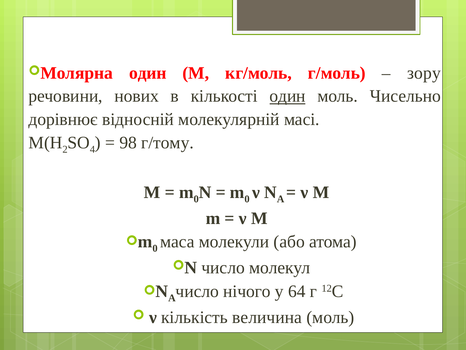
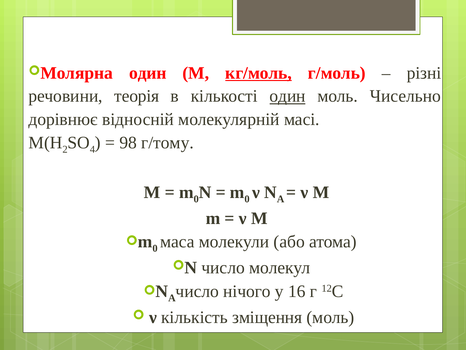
кг/моль underline: none -> present (259, 73)
зору: зору -> різні (424, 73)
нових: нових -> теорія (137, 96)
64: 64 -> 16 (297, 291)
величина: величина -> зміщення (267, 317)
